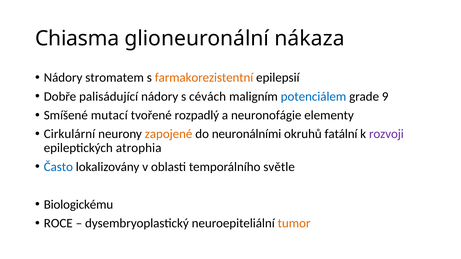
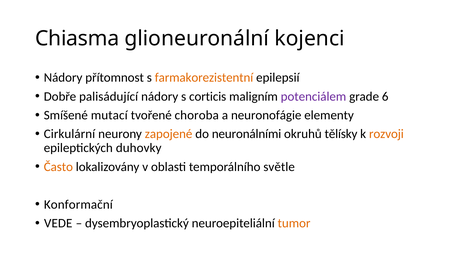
nákaza: nákaza -> kojenci (310, 39)
stromatem: stromatem -> přítomnost (115, 78)
cévách: cévách -> corticis (208, 97)
potenciálem colour: blue -> purple (313, 97)
9: 9 -> 6 (385, 97)
rozpadlý: rozpadlý -> choroba (197, 115)
fatální: fatální -> tělísky (341, 134)
rozvoji colour: purple -> orange (386, 134)
atrophia: atrophia -> duhovky (139, 148)
Často colour: blue -> orange (58, 167)
Biologickému: Biologickému -> Konformační (78, 205)
ROCE: ROCE -> VEDE (58, 223)
